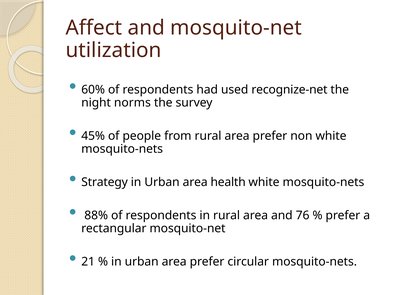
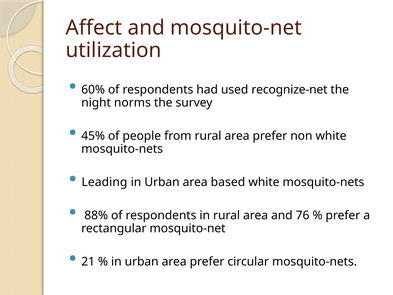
Strategy: Strategy -> Leading (104, 182)
health: health -> based (228, 182)
